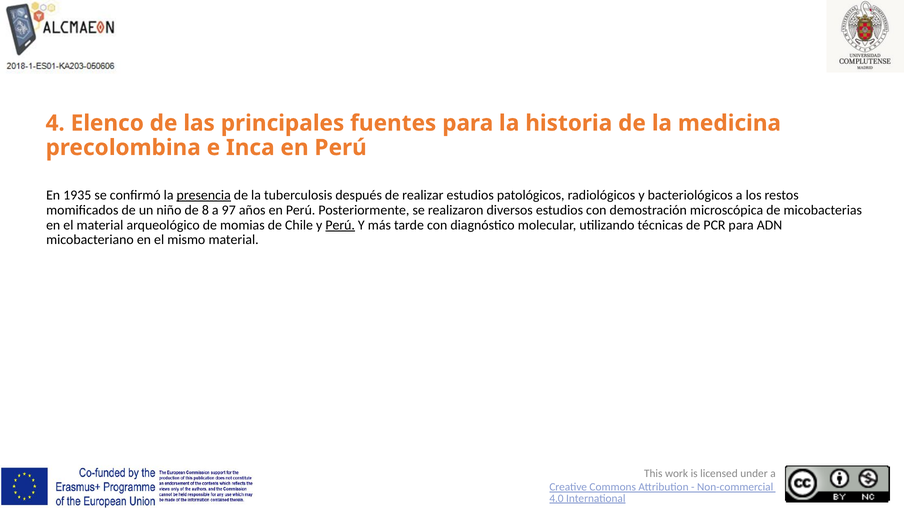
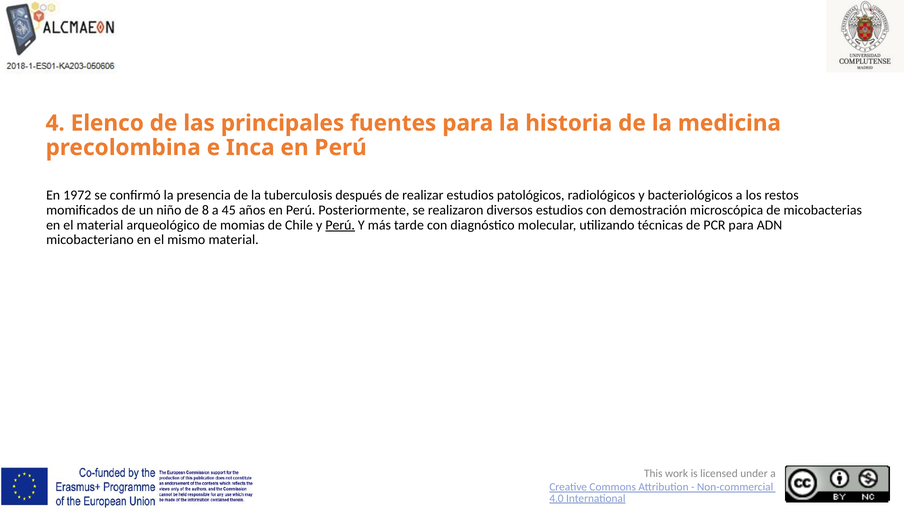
1935: 1935 -> 1972 (77, 195)
presencia underline: present -> none (204, 195)
97: 97 -> 45 (229, 210)
